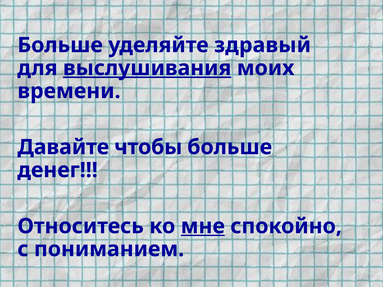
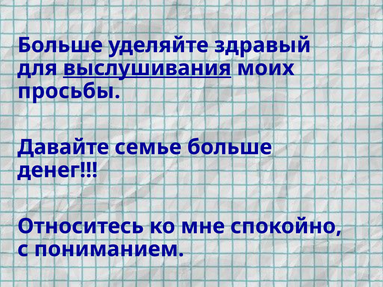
времени: времени -> просьбы (69, 91)
чтобы: чтобы -> семье (148, 147)
мне underline: present -> none (203, 226)
